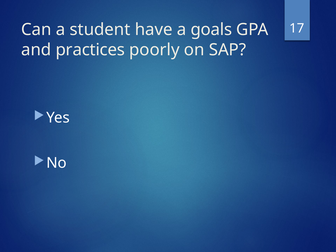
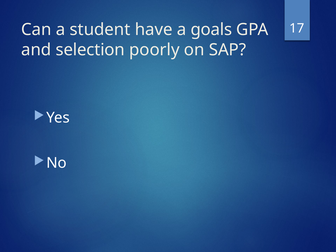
practices: practices -> selection (90, 50)
